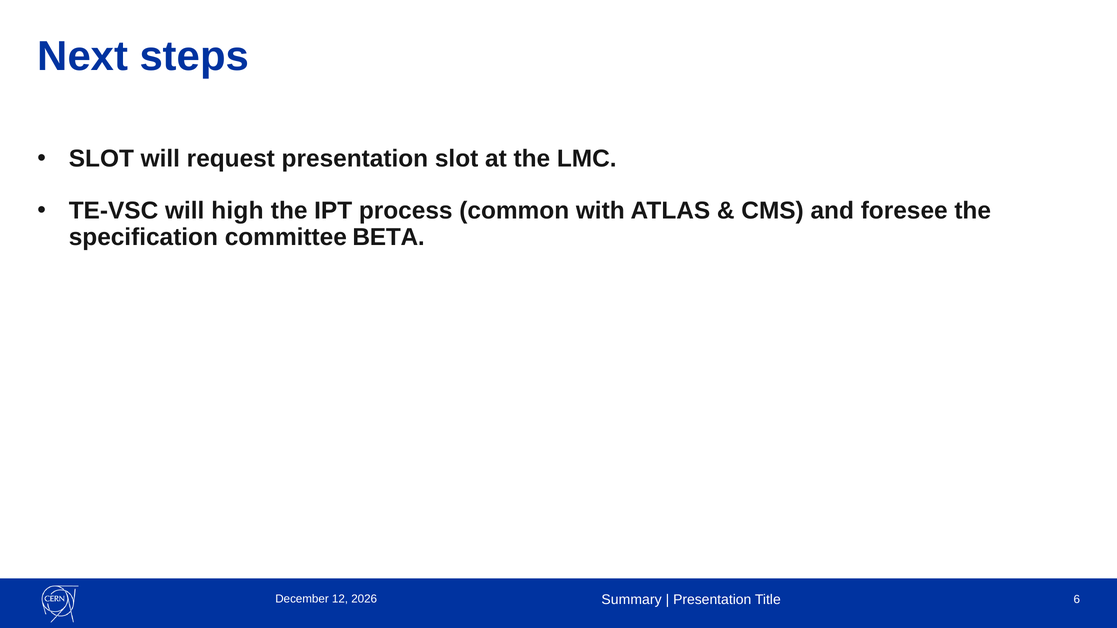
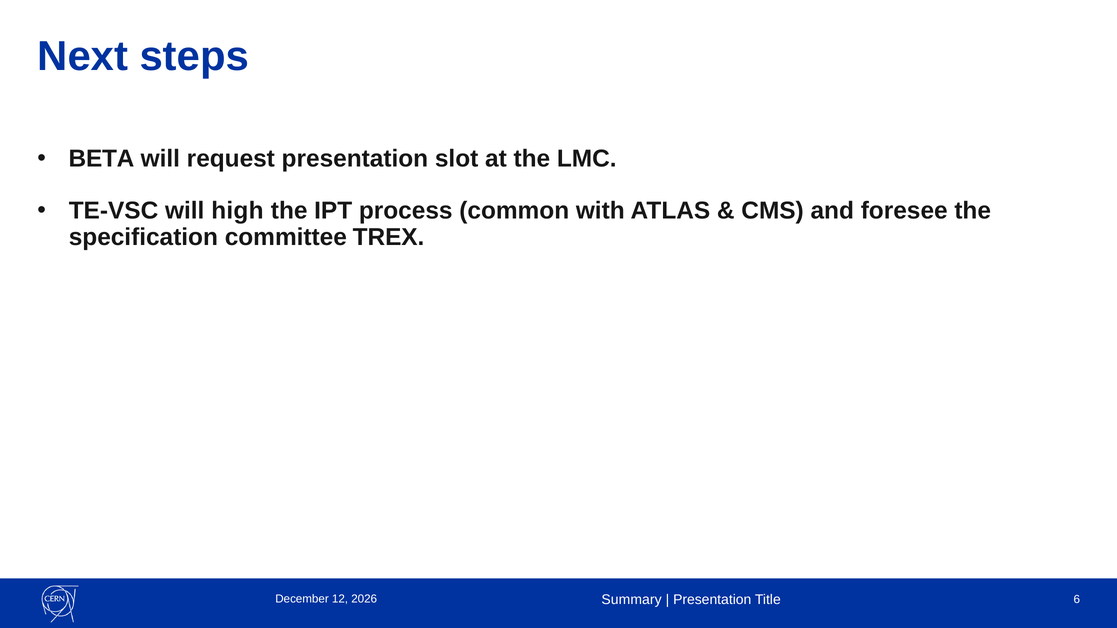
SLOT: SLOT -> BETA (101, 159)
BETA: BETA -> TREX (389, 237)
